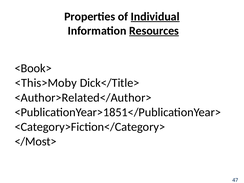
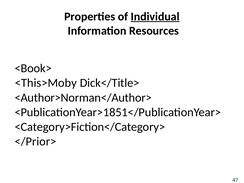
Resources underline: present -> none (154, 31)
<Author>Related</Author>: <Author>Related</Author> -> <Author>Norman</Author> (83, 98)
</Most>: </Most> -> </Prior> (35, 142)
